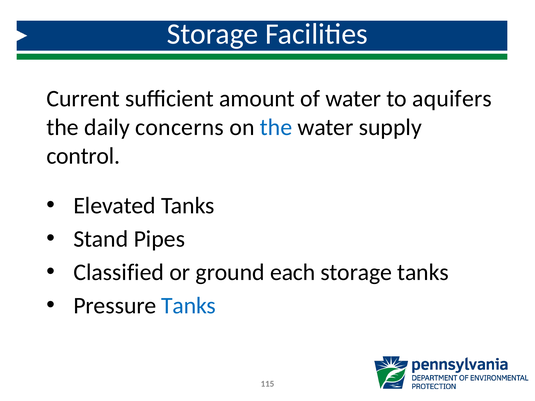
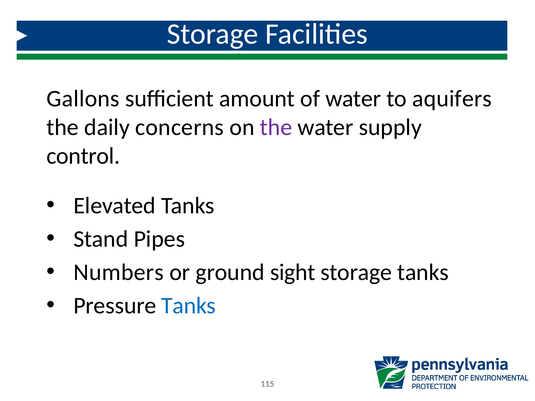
Current: Current -> Gallons (83, 99)
the colour: blue -> purple (276, 127)
Classified: Classified -> Numbers (119, 272)
each: each -> sight (293, 272)
